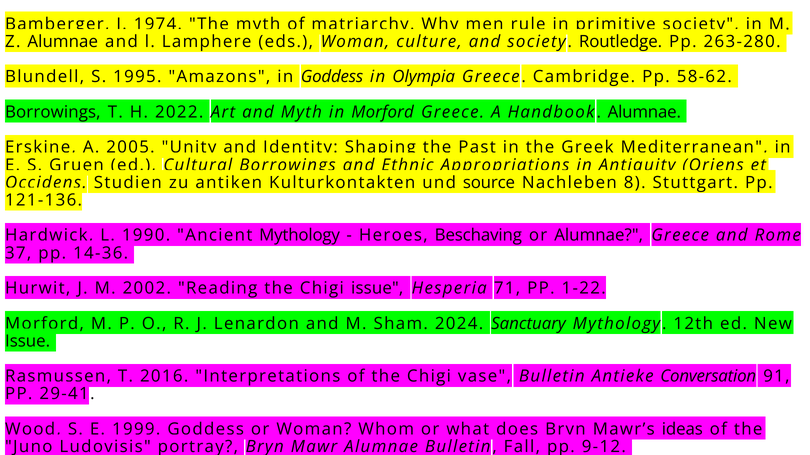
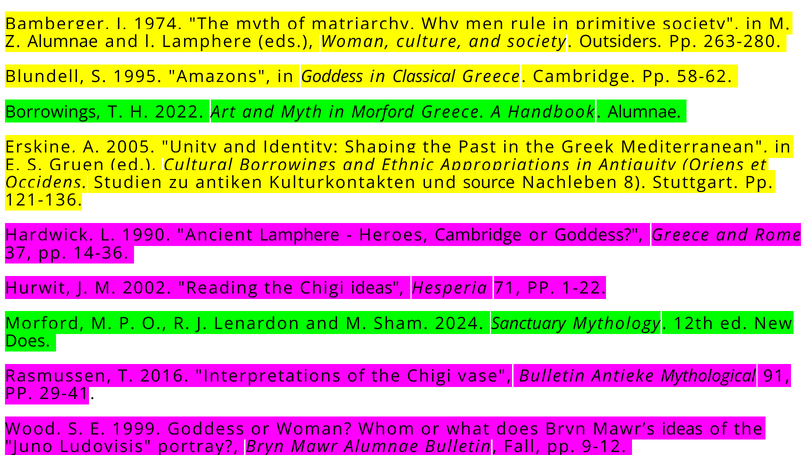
Routledge: Routledge -> Outsiders (620, 42)
Olympia: Olympia -> Classical (424, 77)
Ancient Mythology: Mythology -> Lamphere (299, 236)
Heroes Beschaving: Beschaving -> Cambridge (478, 236)
or Alumnae: Alumnae -> Goddess (599, 236)
Chigi issue: issue -> ideas (377, 289)
Issue: Issue -> Does (28, 342)
Conversation: Conversation -> Mythological (708, 377)
